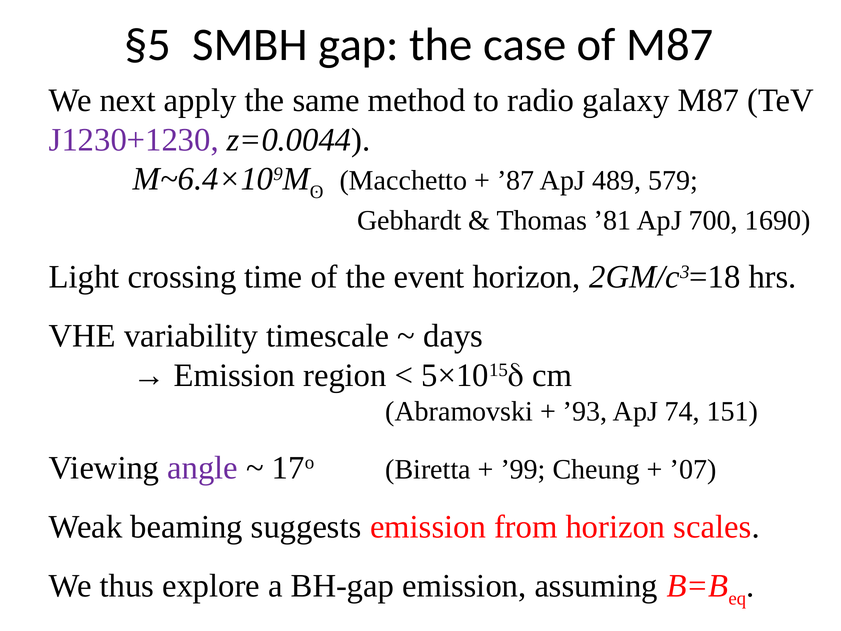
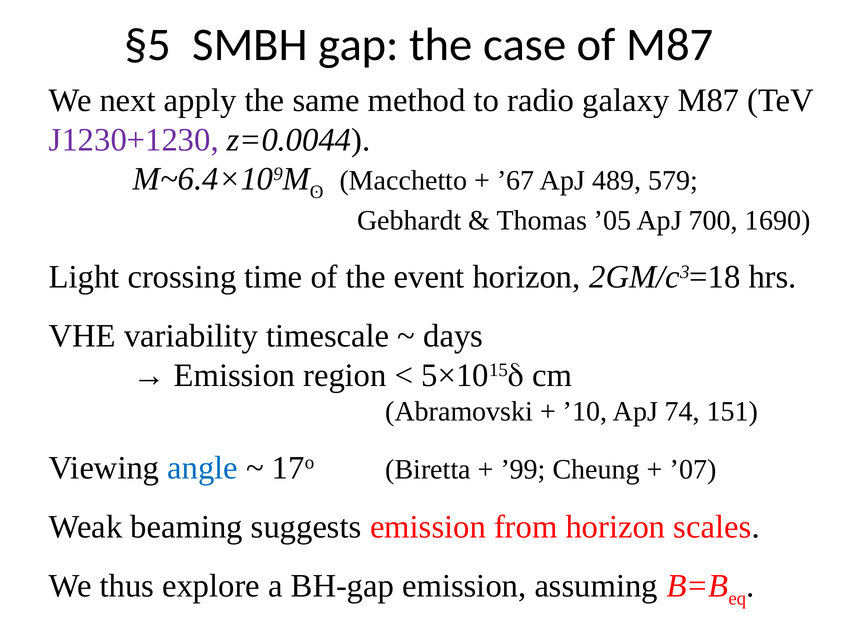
’87: ’87 -> ’67 (516, 181)
’81: ’81 -> ’05 (613, 221)
’93: ’93 -> ’10 (585, 411)
angle colour: purple -> blue (203, 468)
